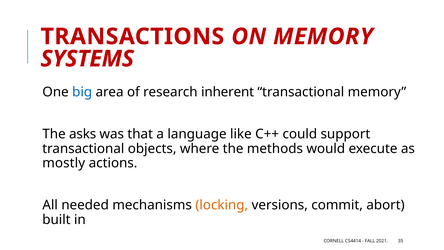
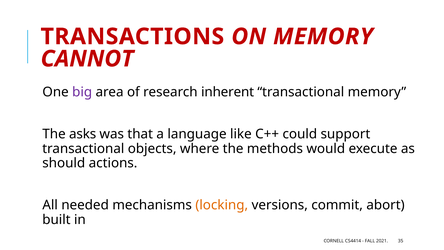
SYSTEMS: SYSTEMS -> CANNOT (87, 59)
big colour: blue -> purple (82, 92)
mostly: mostly -> should (64, 163)
